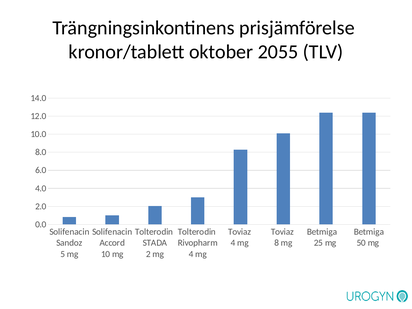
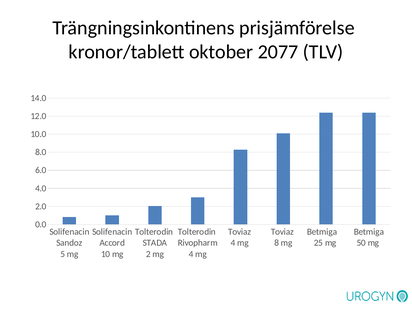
2055: 2055 -> 2077 (278, 52)
